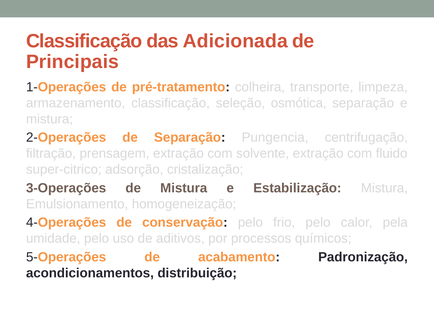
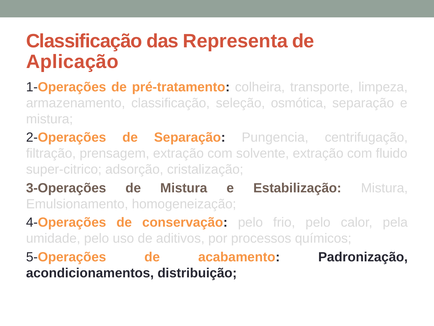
Adicionada: Adicionada -> Representa (235, 41)
Principais: Principais -> Aplicação (72, 62)
